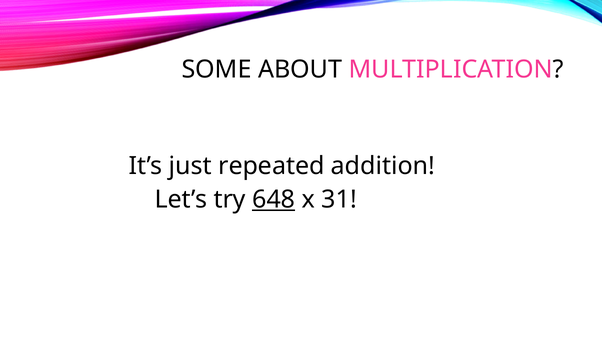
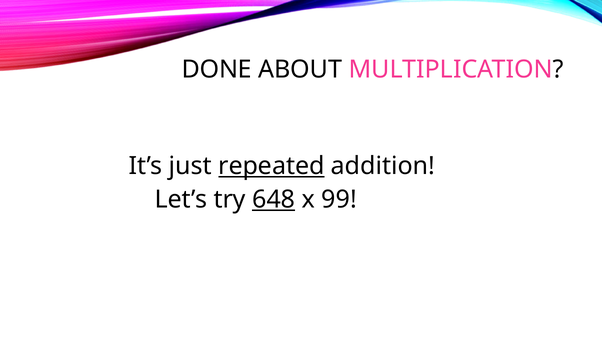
SOME: SOME -> DONE (217, 69)
repeated underline: none -> present (271, 166)
31: 31 -> 99 (339, 200)
